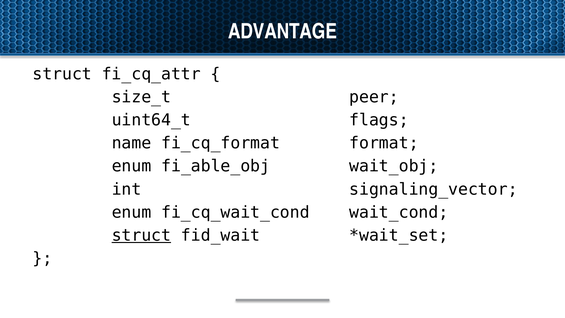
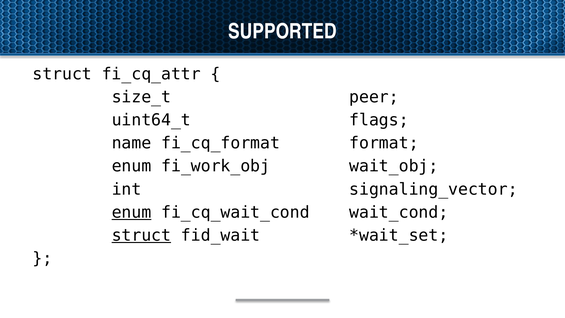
ADVANTAGE: ADVANTAGE -> SUPPORTED (282, 32)
fi_able_obj: fi_able_obj -> fi_work_obj (216, 166)
enum underline: none -> present (132, 212)
